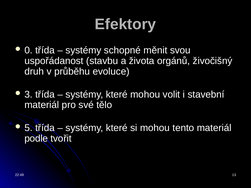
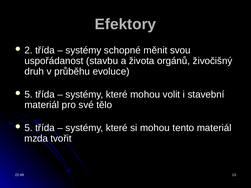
0: 0 -> 2 (29, 50)
3: 3 -> 5 (29, 95)
podle: podle -> mzda (36, 139)
